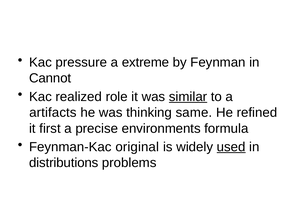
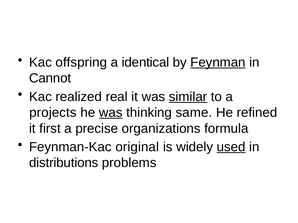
pressure: pressure -> offspring (81, 63)
extreme: extreme -> identical (146, 63)
Feynman underline: none -> present (218, 63)
role: role -> real (117, 97)
artifacts: artifacts -> projects (53, 113)
was underline: none -> present (111, 113)
environments: environments -> organizations (161, 129)
